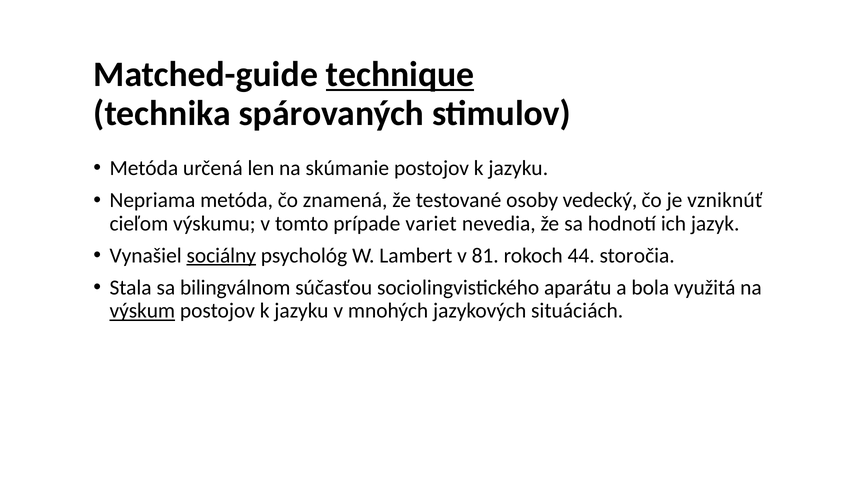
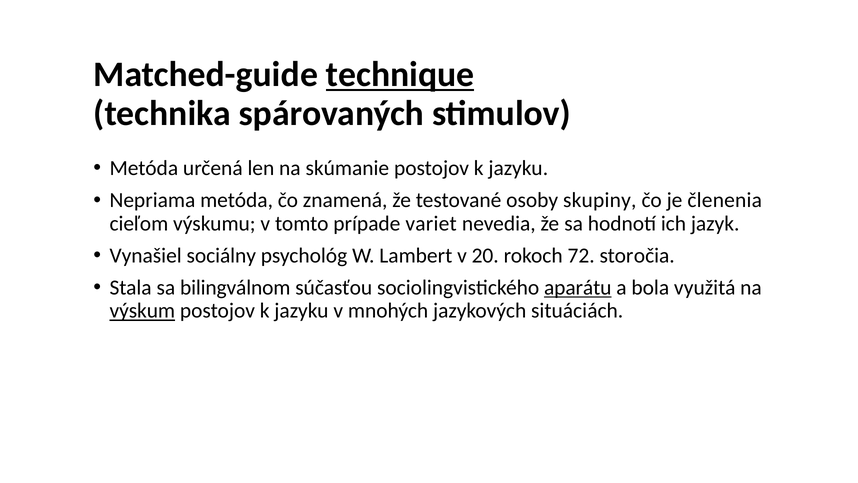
vedecký: vedecký -> skupiny (600, 200)
vzniknúť: vzniknúť -> členenia (725, 200)
sociálny underline: present -> none (221, 255)
81: 81 -> 20 (485, 255)
44: 44 -> 72 (581, 255)
aparátu underline: none -> present (578, 288)
